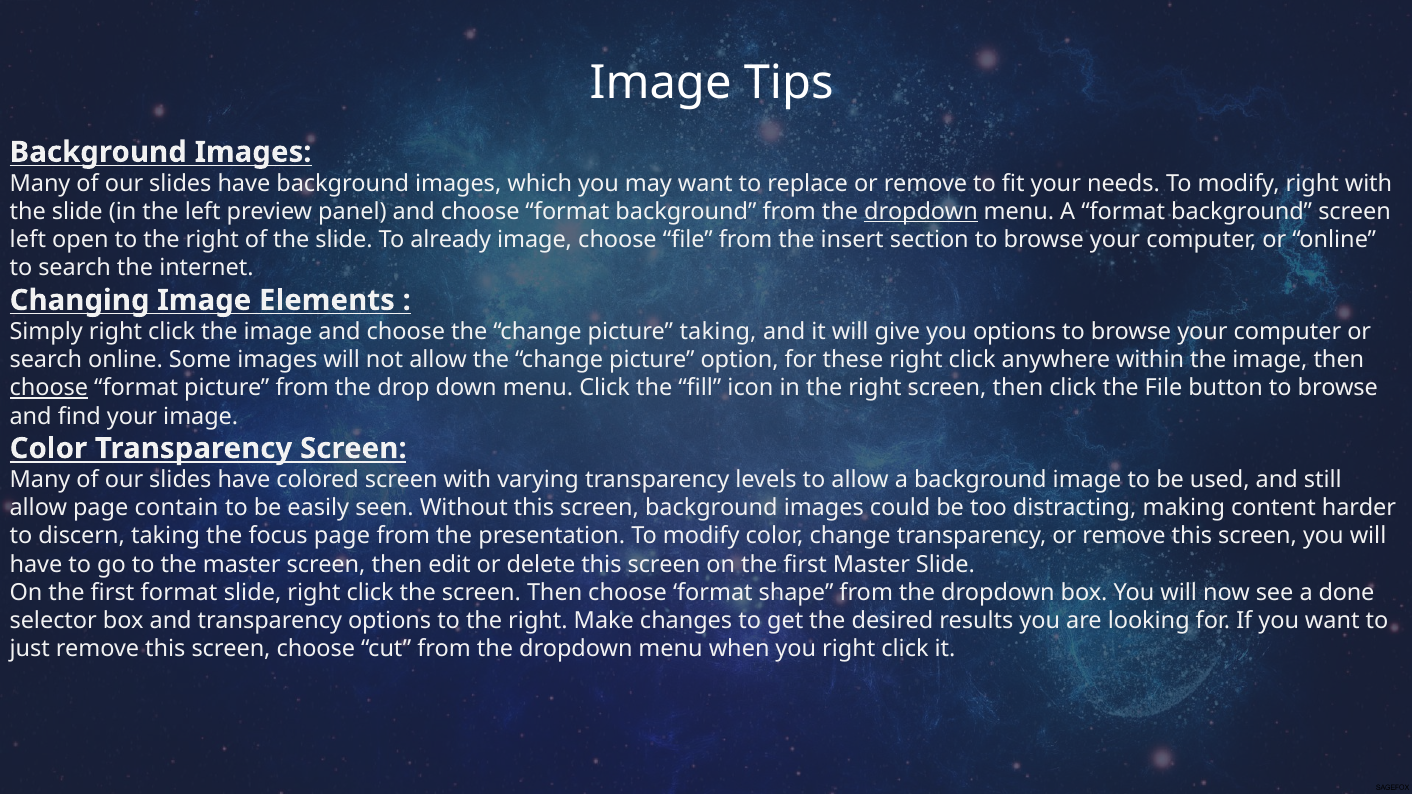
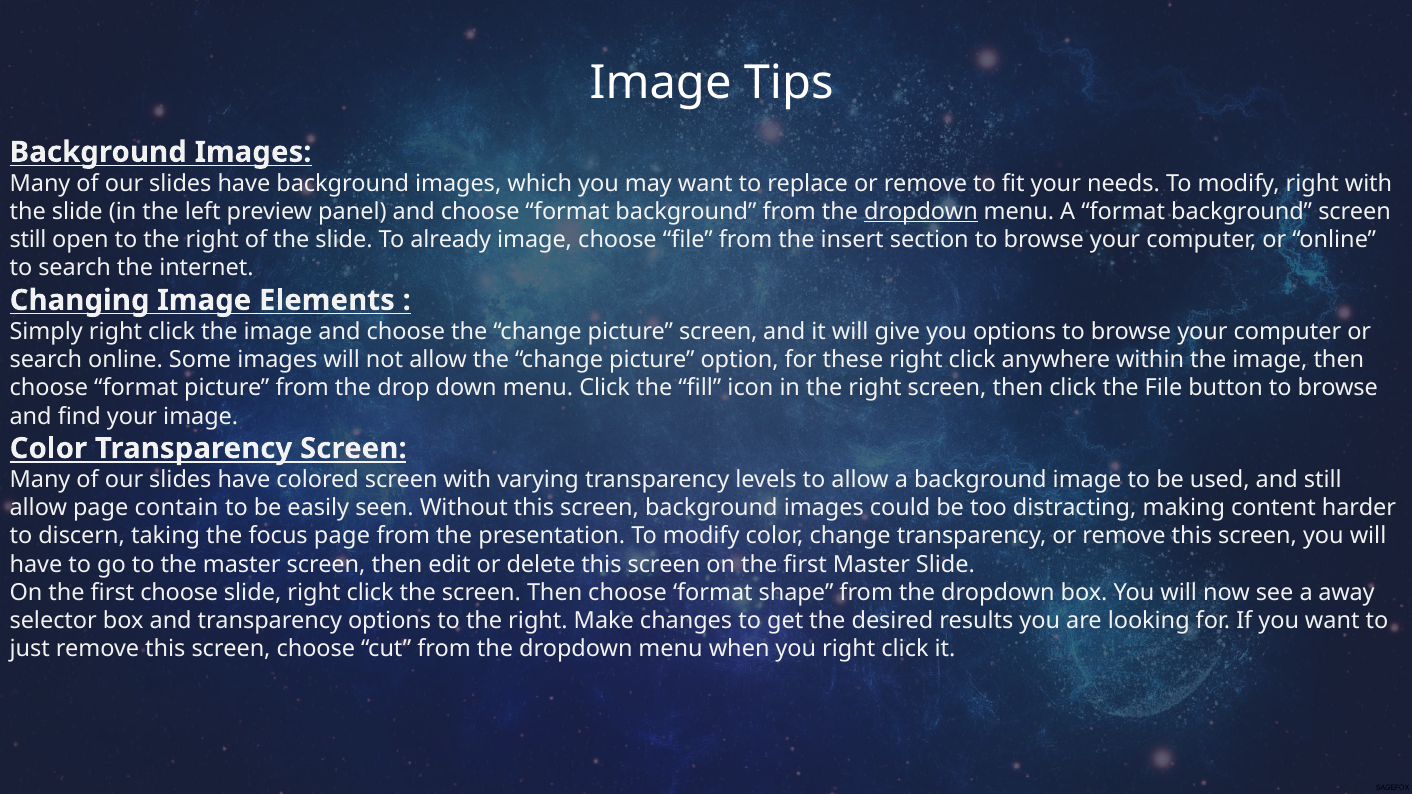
left: left -> still (28, 240)
picture taking: taking -> screen (718, 332)
choose underline: present -> none (49, 388)
first format: format -> choose (179, 593)
done: done -> away (1347, 593)
